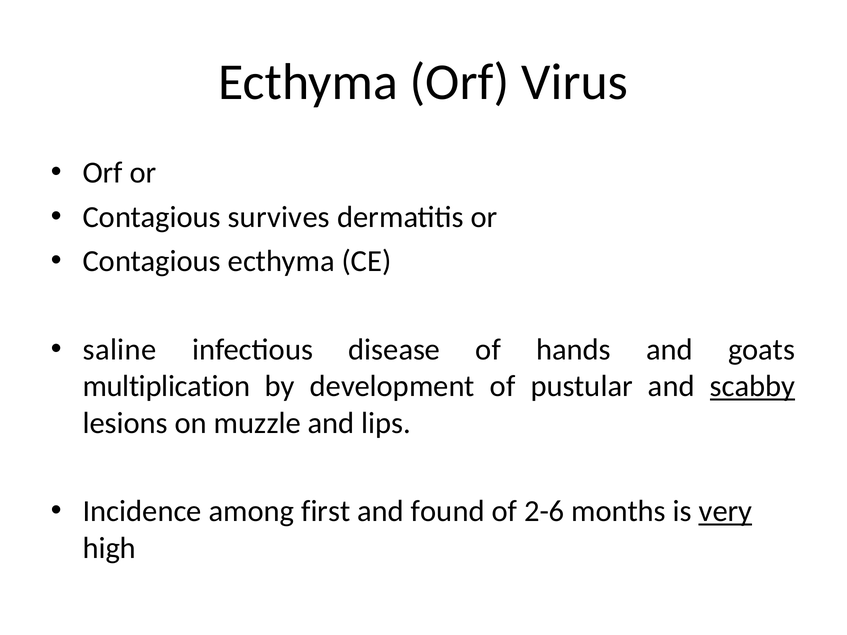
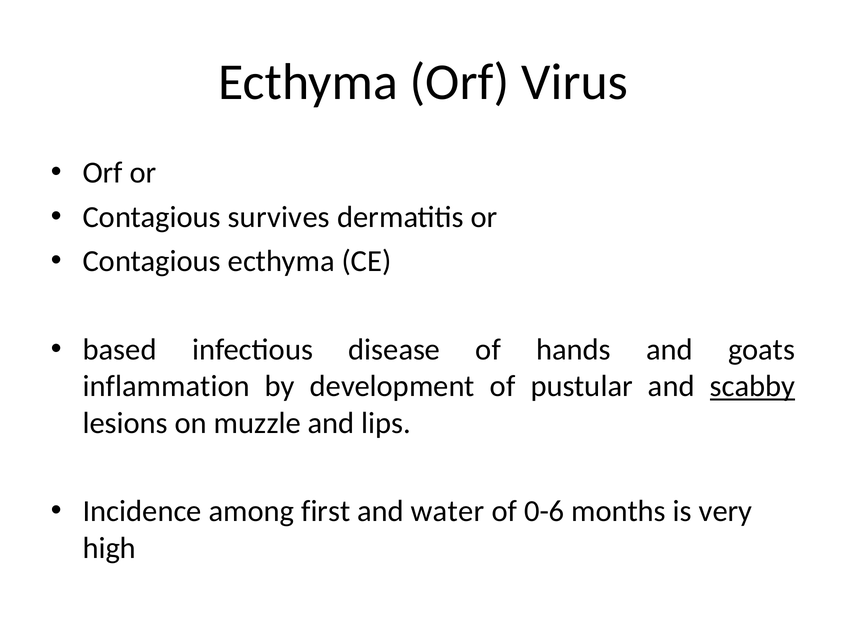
saline: saline -> based (120, 350)
multiplication: multiplication -> inflammation (166, 386)
found: found -> water (448, 512)
2-6: 2-6 -> 0-6 (544, 512)
very underline: present -> none (725, 512)
